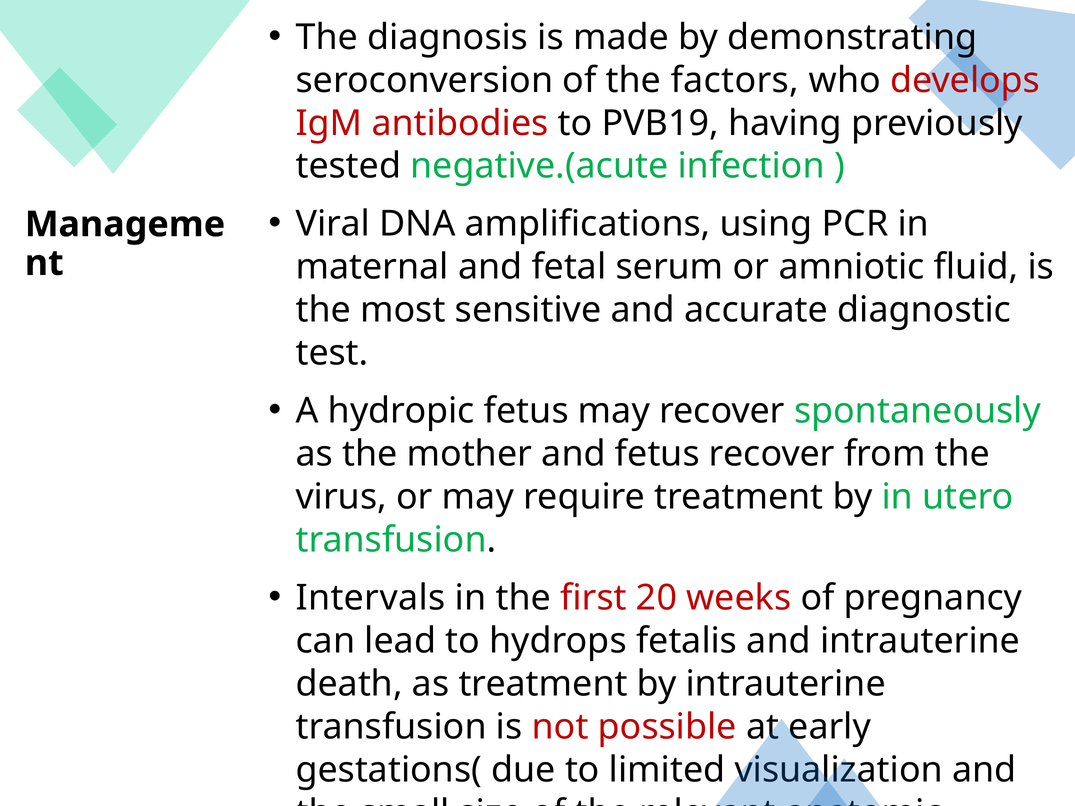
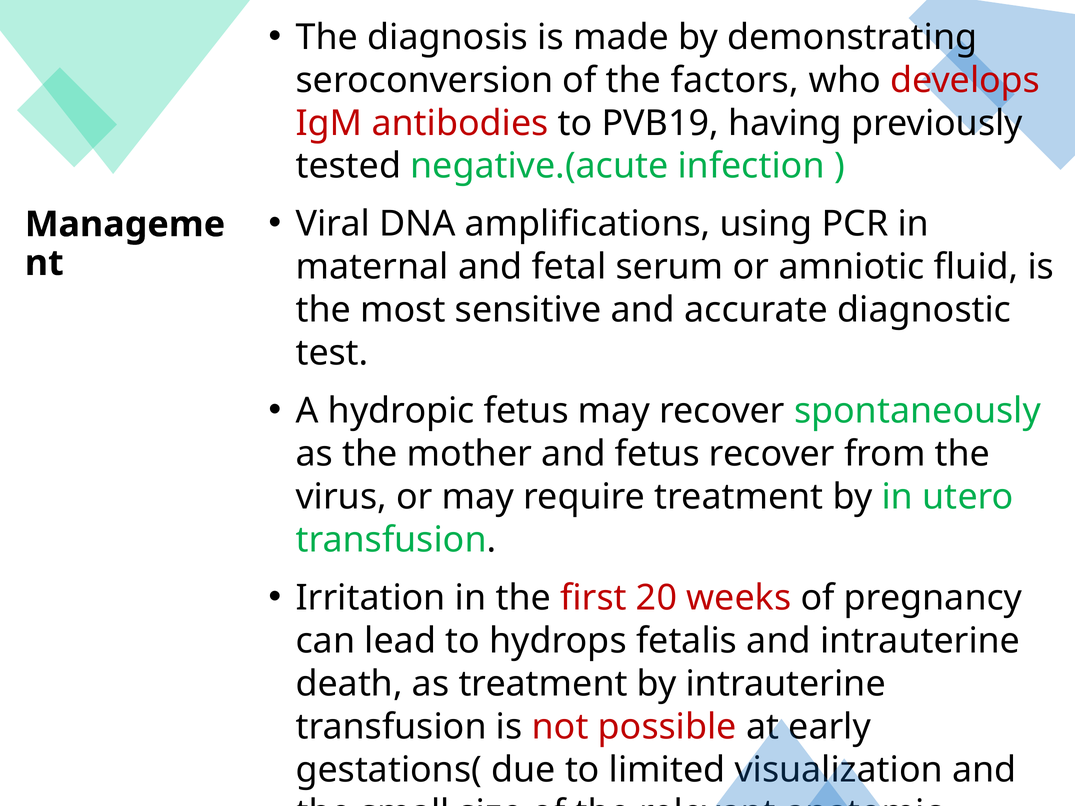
Intervals: Intervals -> Irritation (371, 598)
